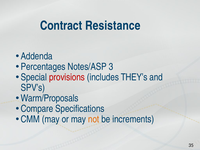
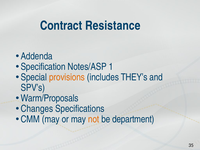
Percentages: Percentages -> Specification (43, 67)
3: 3 -> 1 (111, 67)
provisions colour: red -> orange (67, 77)
Compare: Compare -> Changes (37, 109)
increments: increments -> department (133, 119)
